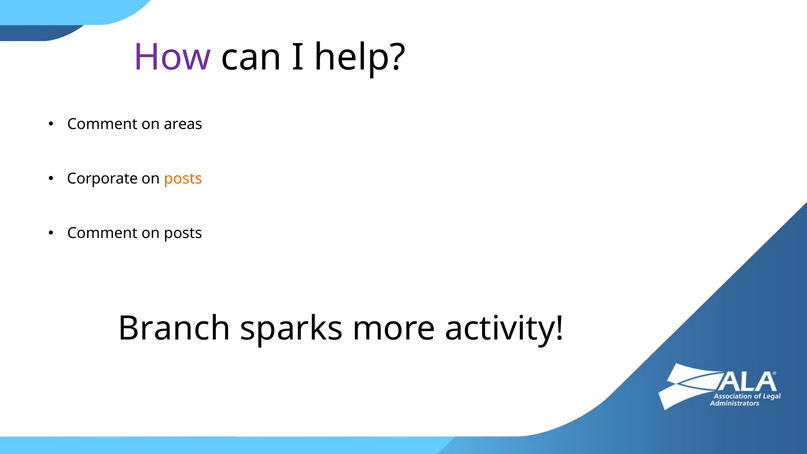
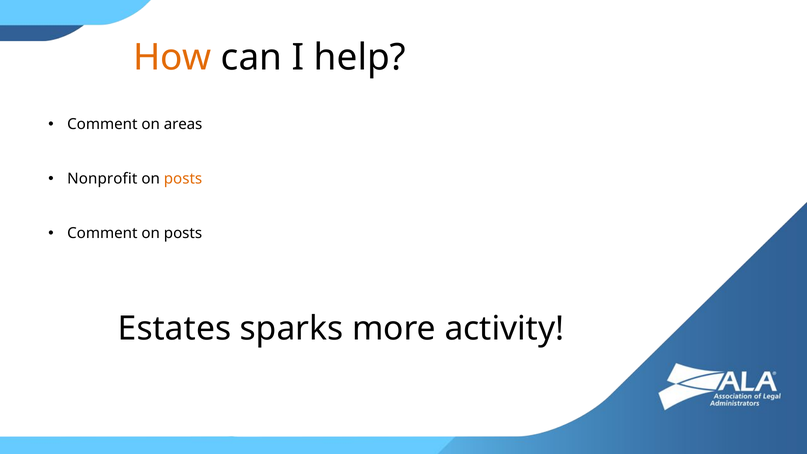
How colour: purple -> orange (172, 57)
Corporate: Corporate -> Nonprofit (102, 179)
Branch: Branch -> Estates (175, 328)
